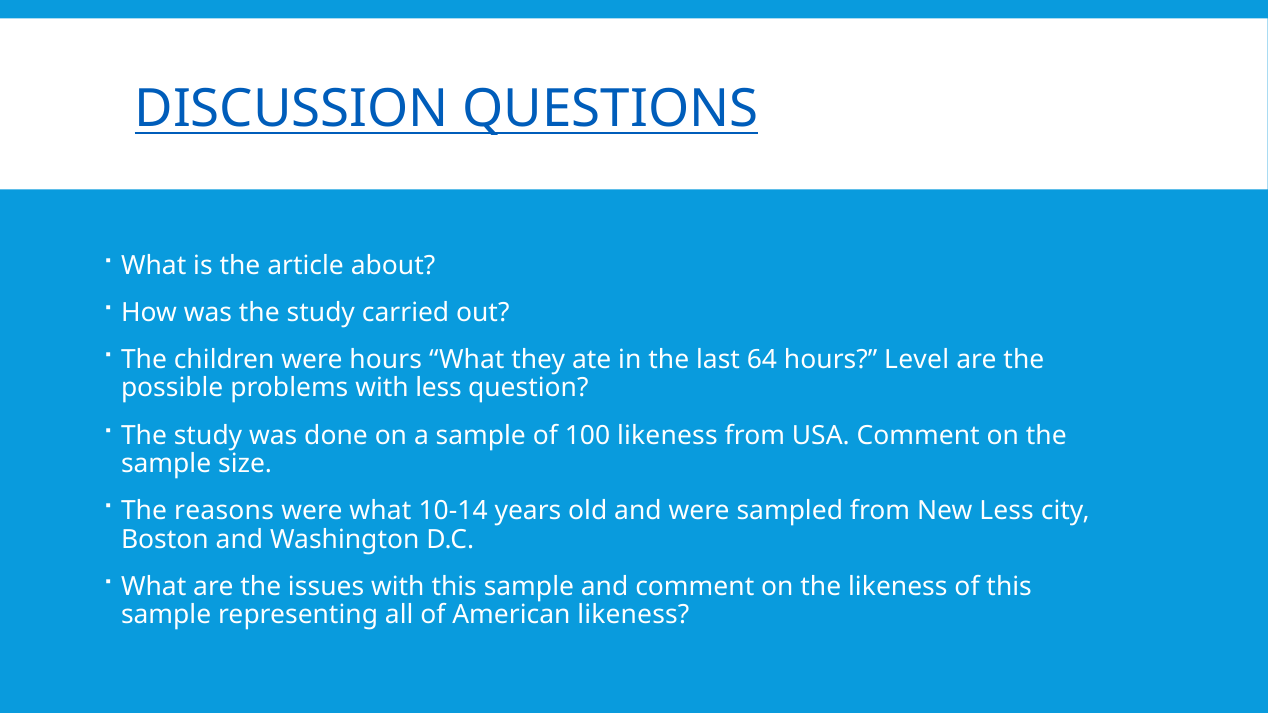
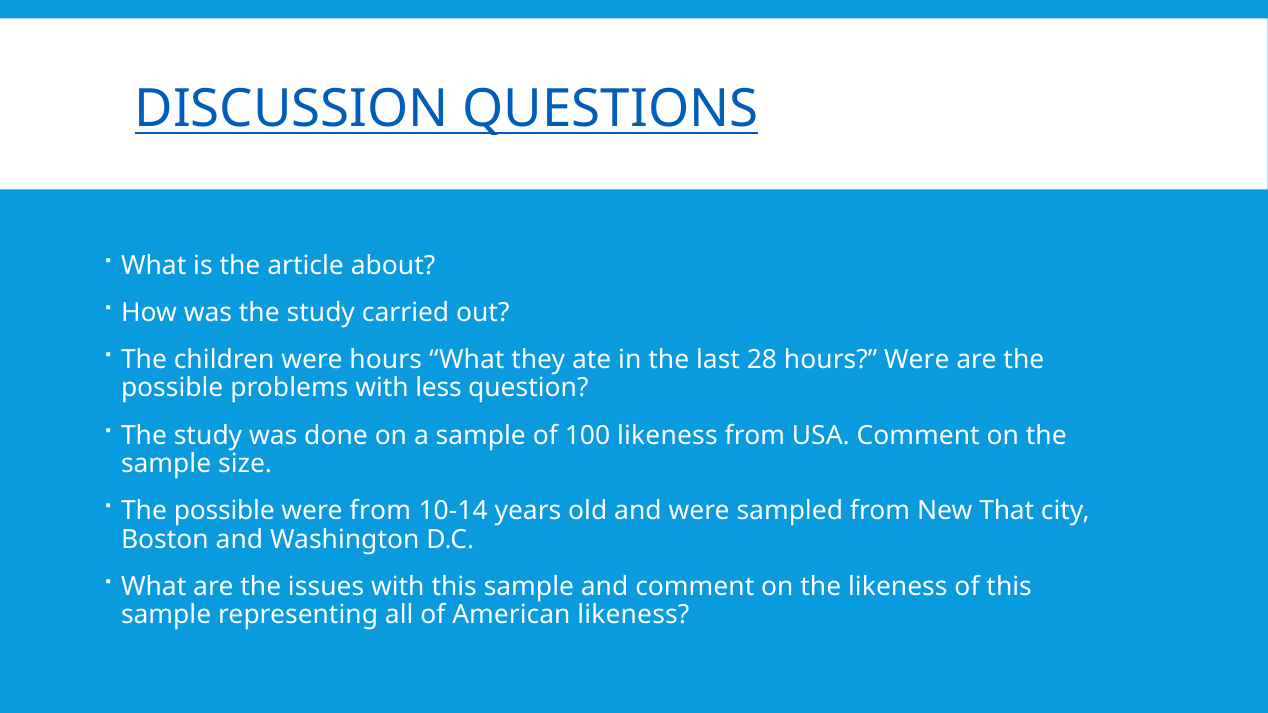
64: 64 -> 28 (762, 360)
hours Level: Level -> Were (917, 360)
reasons: reasons -> possible (224, 511)
were what: what -> from (380, 511)
New Less: Less -> That (1007, 511)
